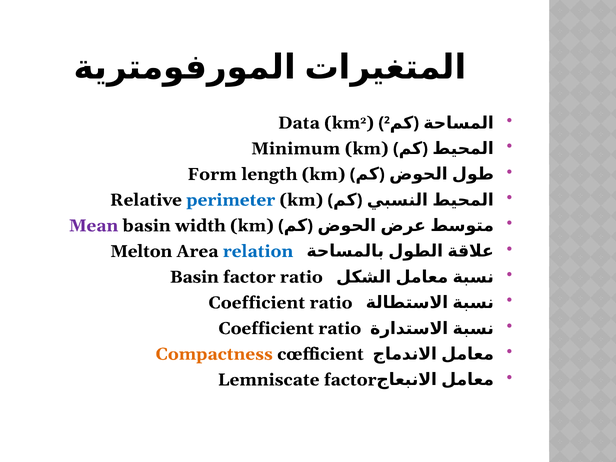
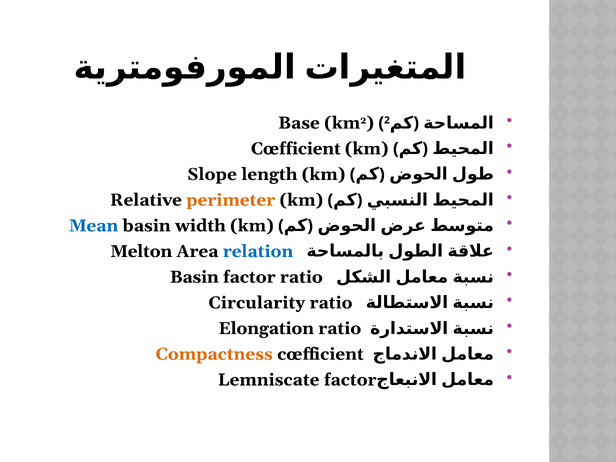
Data: Data -> Base (299, 123)
Minimum: Minimum -> Cœfficient (296, 149)
Form: Form -> Slope (212, 174)
perimeter colour: blue -> orange (231, 200)
Mean colour: purple -> blue (94, 226)
Coefficient: Coefficient -> Circularity (257, 303)
Coefficient: Coefficient -> Elongation (266, 328)
